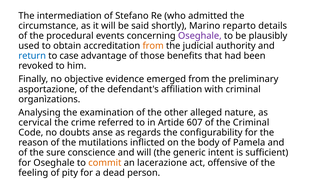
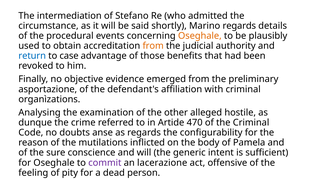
Marino reparto: reparto -> regards (239, 26)
Oseghale colour: purple -> orange (200, 36)
nature: nature -> hostile (240, 112)
cervical: cervical -> dunque (35, 123)
607: 607 -> 470 (195, 123)
commit colour: orange -> purple (105, 163)
